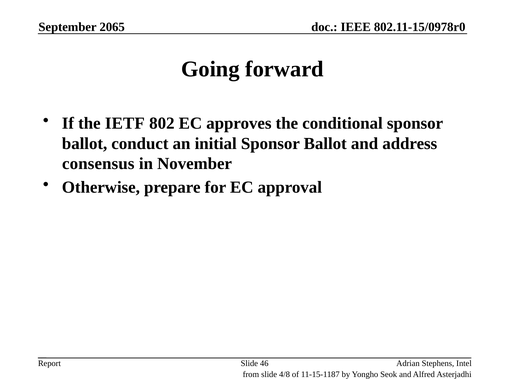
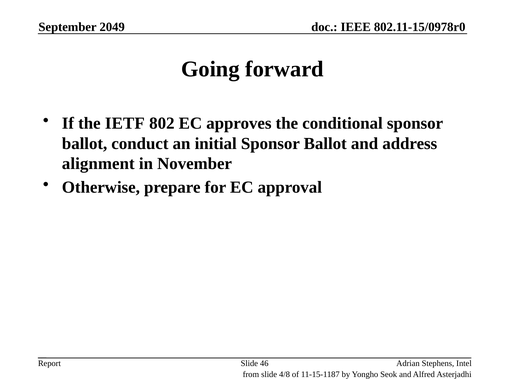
2065: 2065 -> 2049 (112, 27)
consensus: consensus -> alignment (98, 164)
